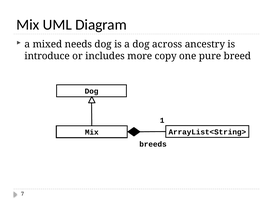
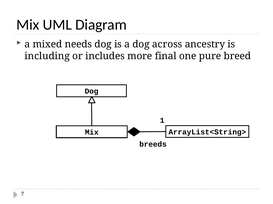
introduce: introduce -> including (47, 56)
copy: copy -> final (166, 56)
